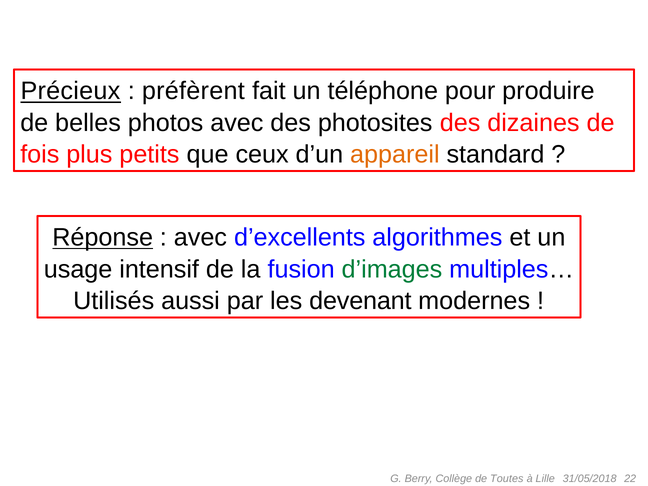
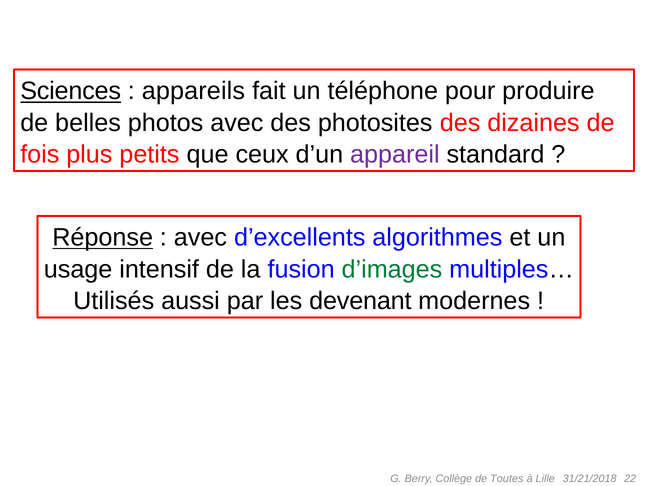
Précieux: Précieux -> Sciences (71, 91)
préfèrent: préfèrent -> appareils (193, 91)
appareil colour: orange -> purple (395, 155)
31/05/2018: 31/05/2018 -> 31/21/2018 (590, 479)
